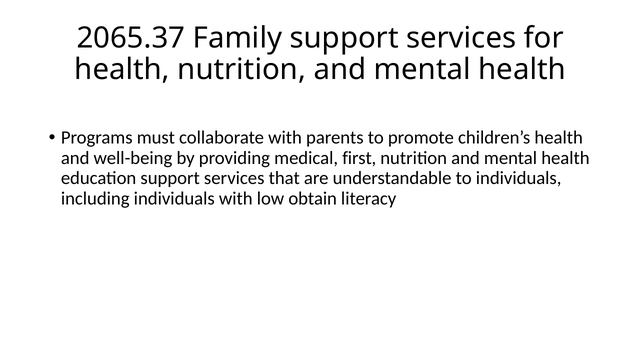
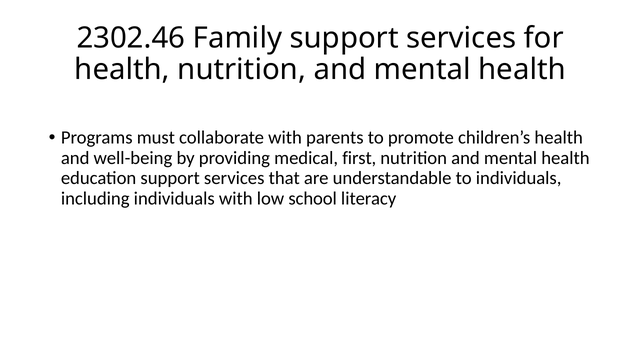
2065.37: 2065.37 -> 2302.46 (131, 38)
obtain: obtain -> school (313, 198)
